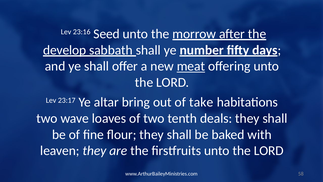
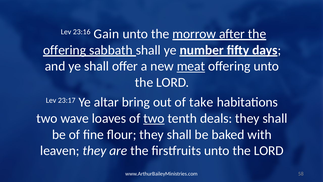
Seed: Seed -> Gain (106, 34)
develop: develop -> offering (65, 50)
two underline: none -> present (154, 118)
